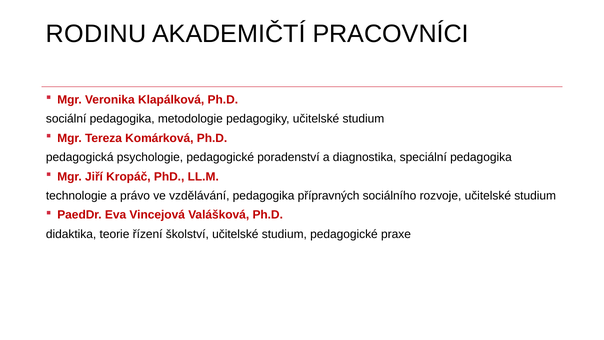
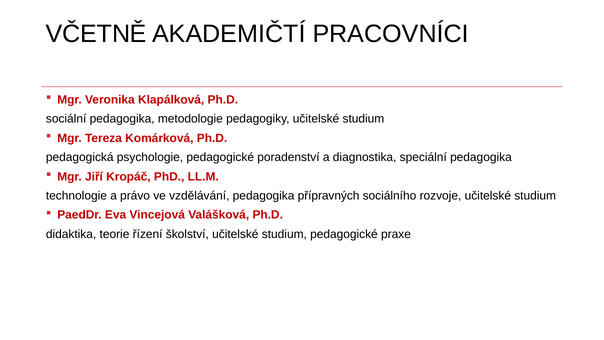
RODINU: RODINU -> VČETNĚ (96, 34)
